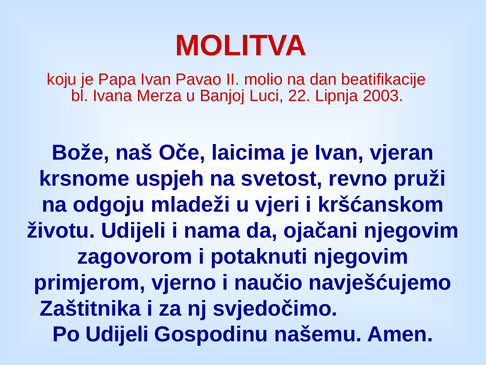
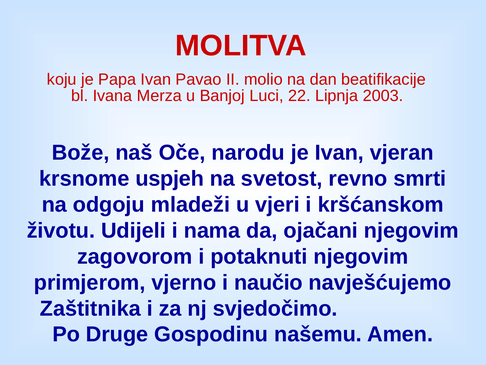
laicima: laicima -> narodu (248, 153)
pruži: pruži -> smrti (420, 179)
Po Udijeli: Udijeli -> Druge (117, 334)
